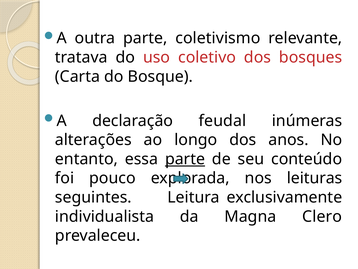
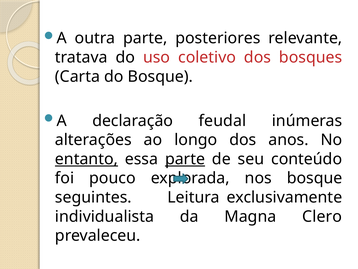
coletivismo: coletivismo -> posteriores (218, 38)
entanto underline: none -> present (86, 159)
nos leituras: leituras -> bosque (315, 178)
